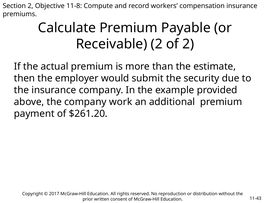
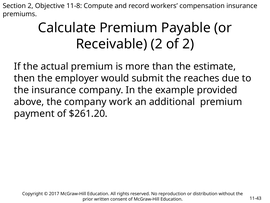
security: security -> reaches (201, 78)
